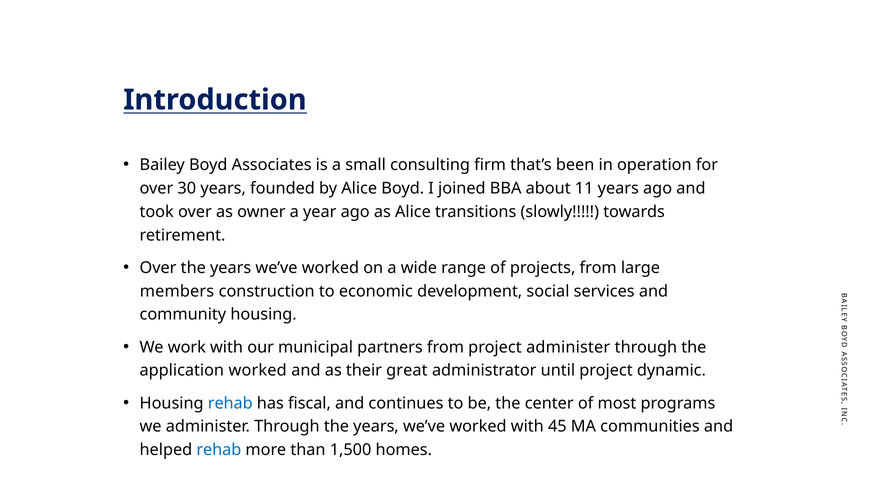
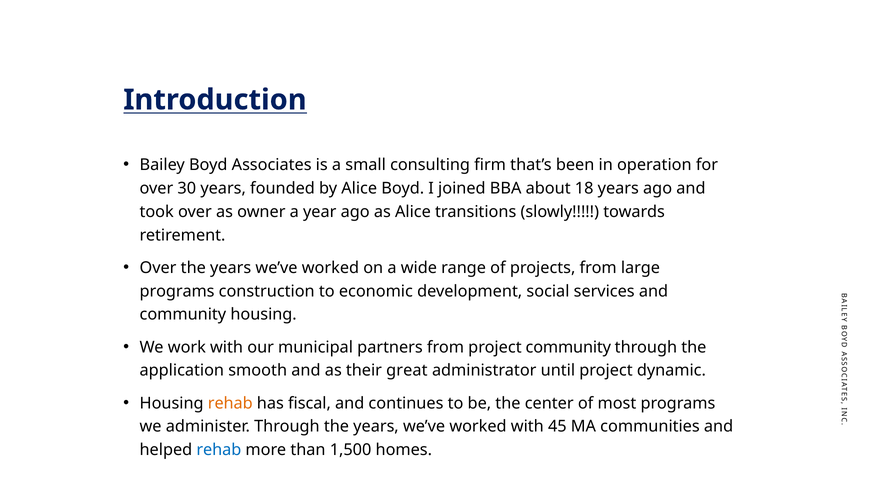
11: 11 -> 18 (584, 188)
members: members -> programs (177, 291)
project administer: administer -> community (568, 347)
application worked: worked -> smooth (258, 370)
rehab colour: blue -> orange (230, 403)
